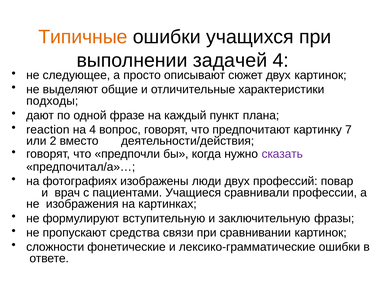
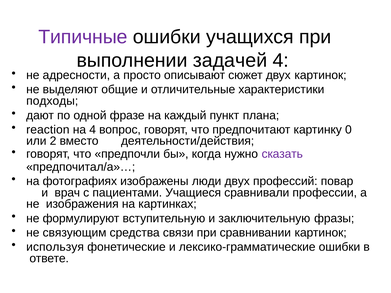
Типичные colour: orange -> purple (83, 37)
следующее: следующее -> адресности (76, 75)
7: 7 -> 0 (348, 130)
пропускают: пропускают -> связующим (75, 233)
сложности: сложности -> используя (55, 247)
